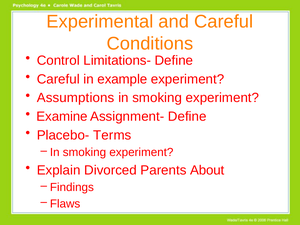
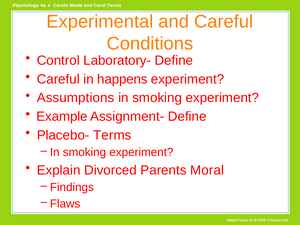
Limitations-: Limitations- -> Laboratory- (117, 60)
example: example -> happens (122, 79)
Examine: Examine -> Example (62, 116)
About: About -> Moral (207, 170)
